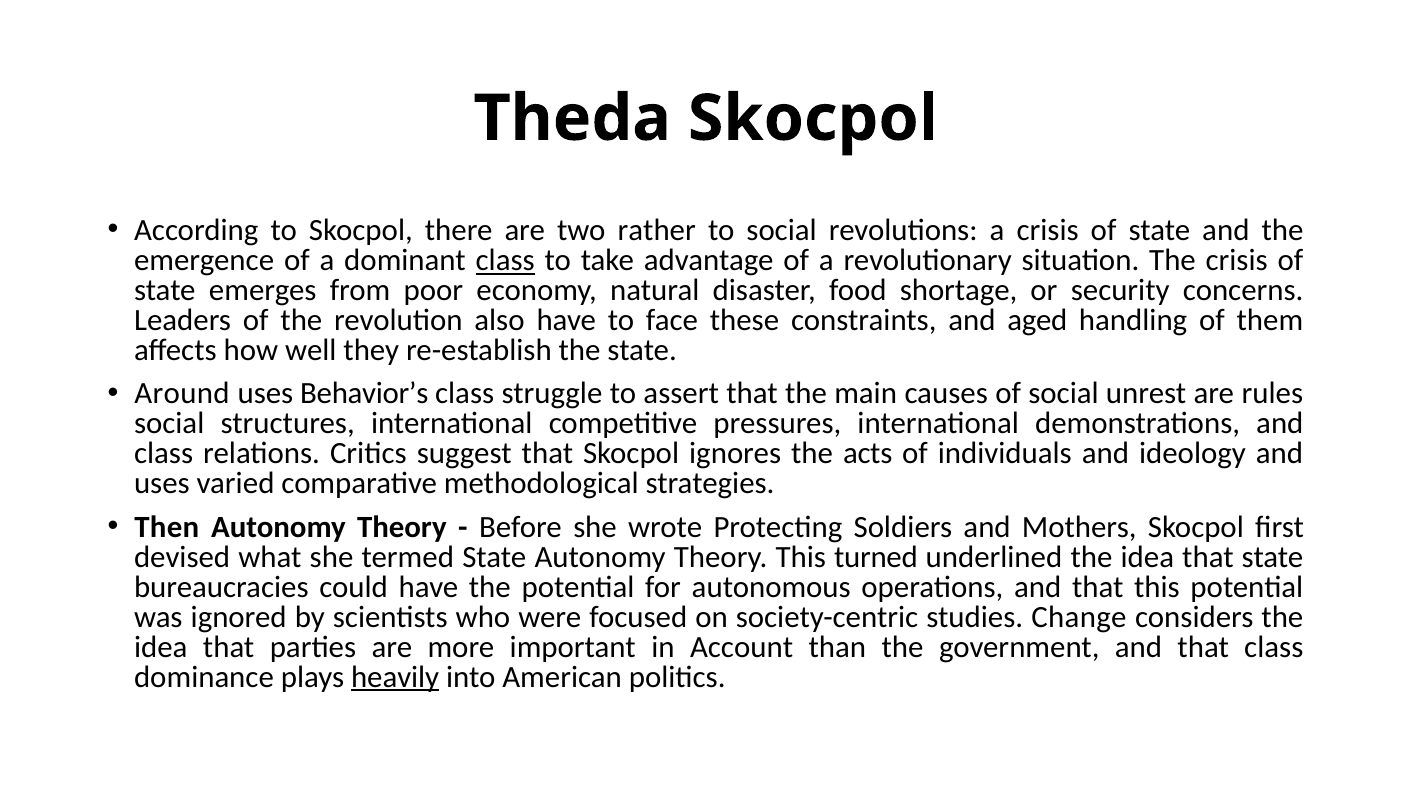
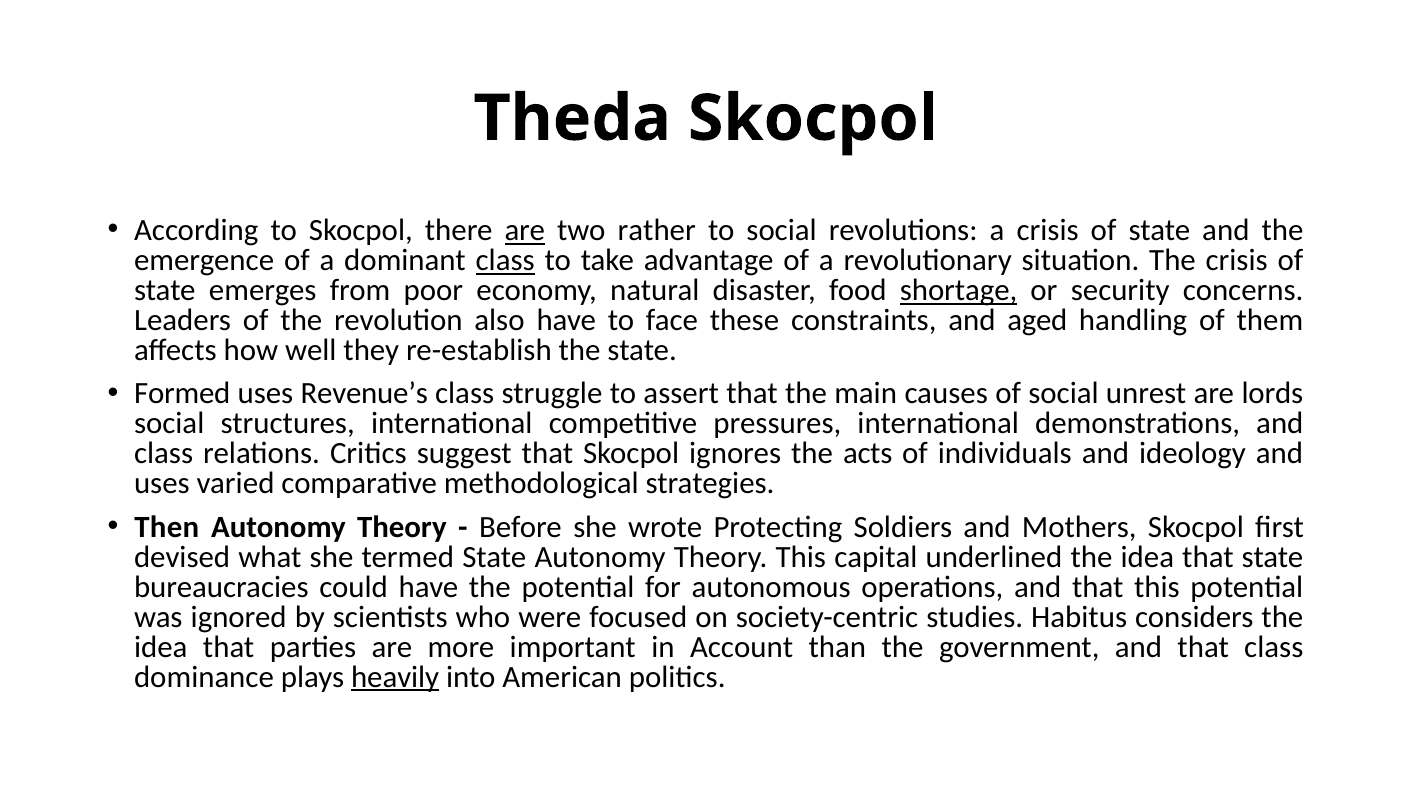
are underline: none -> present (525, 231)
shortage underline: none -> present (959, 291)
Around: Around -> Formed (182, 394)
Behavior’s: Behavior’s -> Revenue’s (364, 394)
rules: rules -> lords (1272, 394)
turned: turned -> capital (876, 557)
Change: Change -> Habitus (1079, 617)
